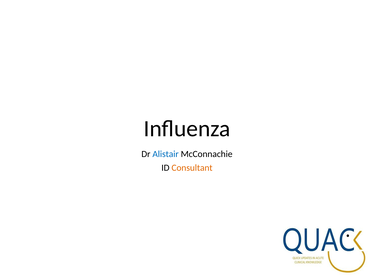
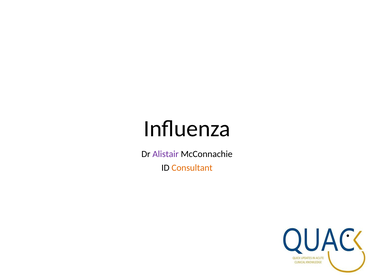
Alistair colour: blue -> purple (166, 154)
